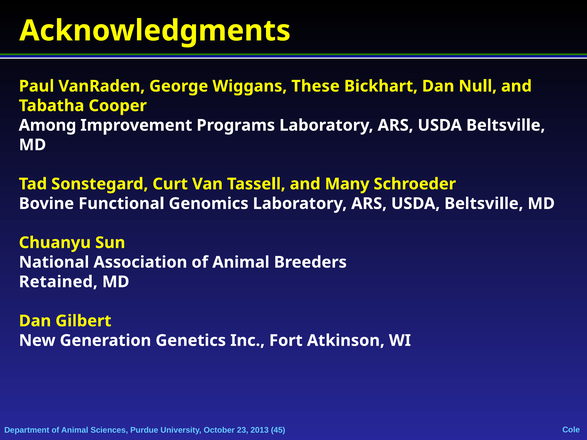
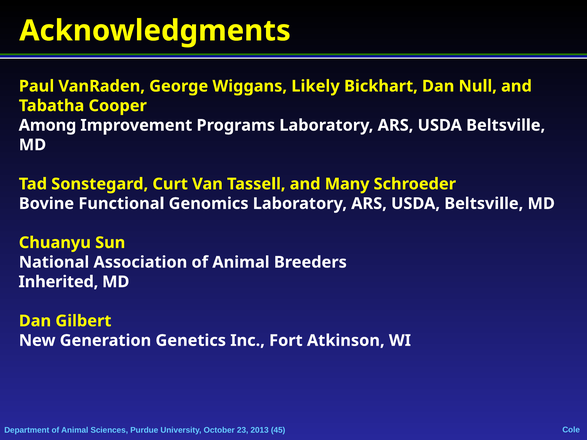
These: These -> Likely (316, 86)
Retained: Retained -> Inherited (58, 282)
